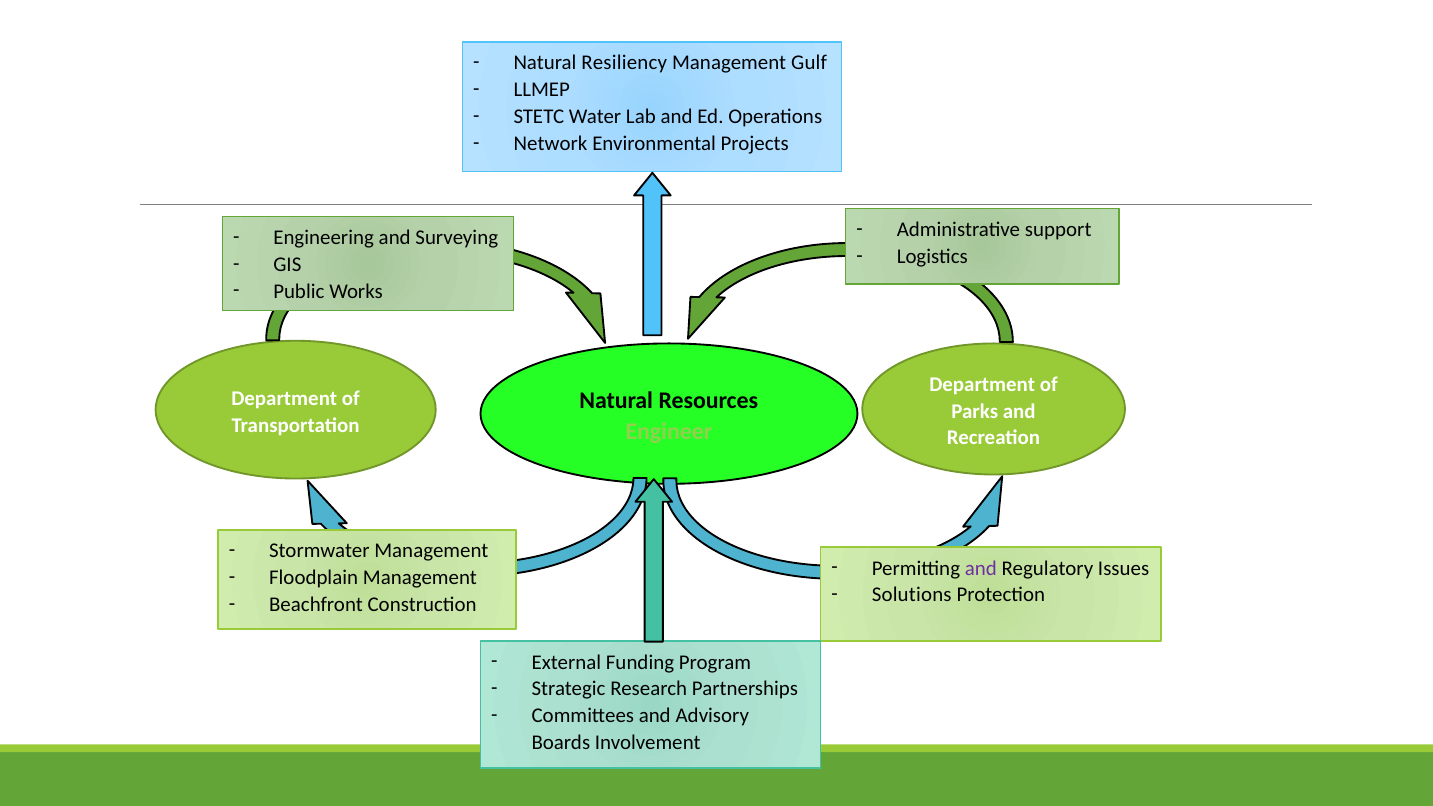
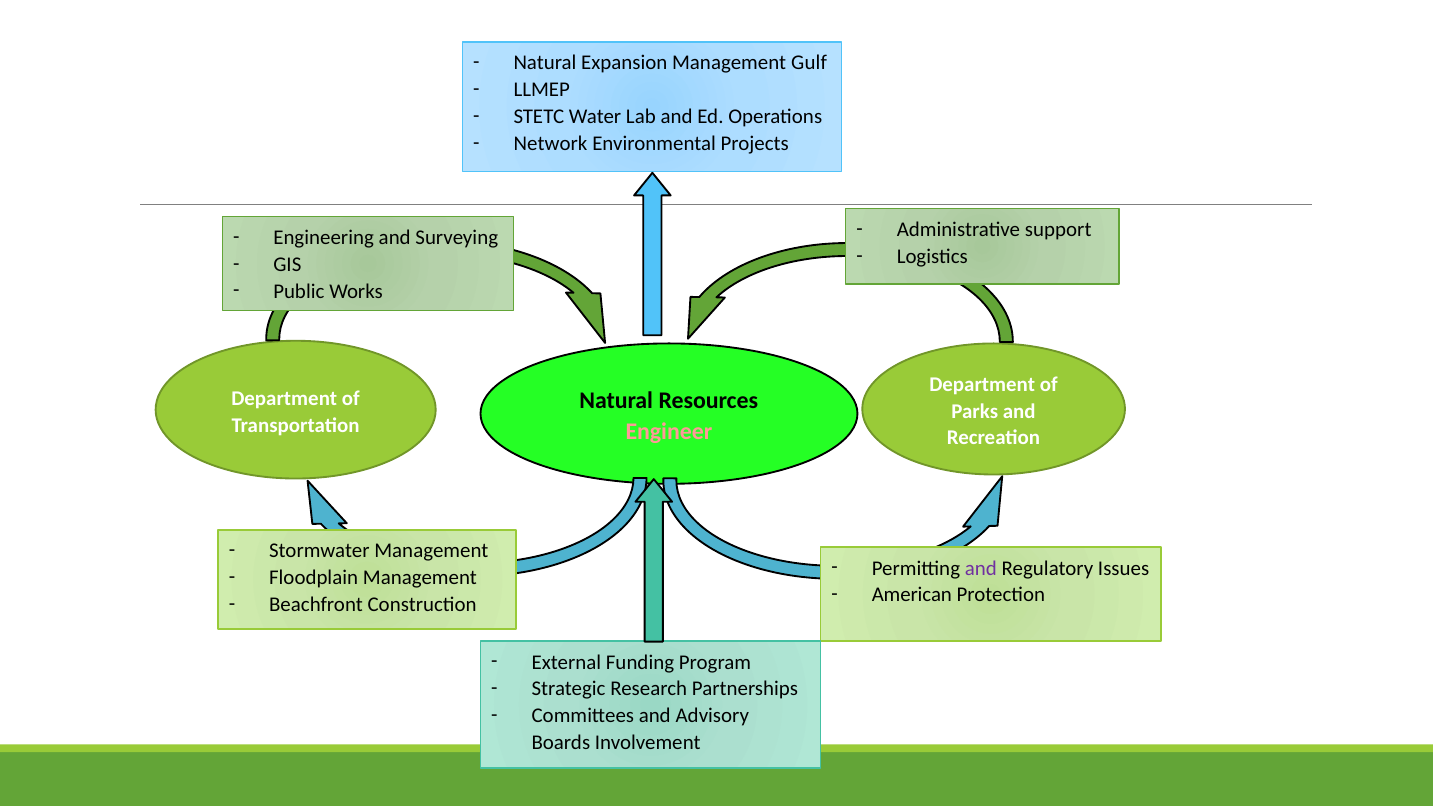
Resiliency: Resiliency -> Expansion (624, 63)
Engineer colour: light green -> pink (669, 432)
Solutions: Solutions -> American (912, 595)
